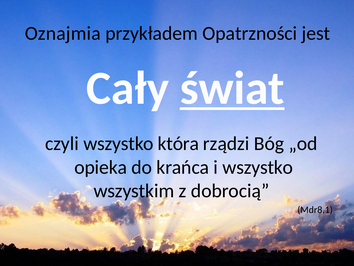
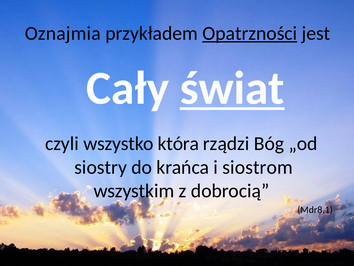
Opatrzności underline: none -> present (250, 33)
opieka: opieka -> siostry (101, 167)
i wszystko: wszystko -> siostrom (258, 167)
